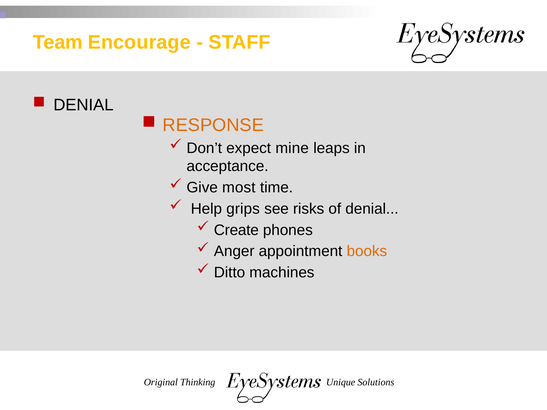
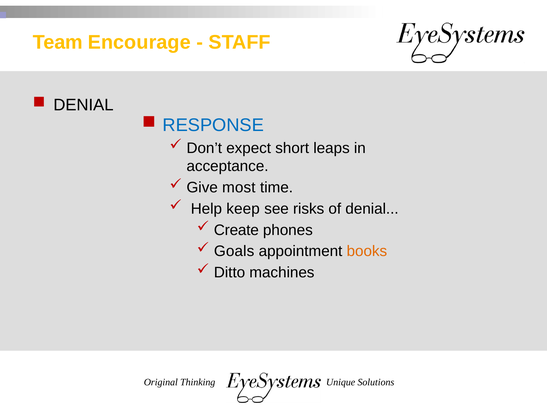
RESPONSE colour: orange -> blue (213, 125)
mine: mine -> short (292, 148)
grips: grips -> keep (243, 209)
Anger: Anger -> Goals (234, 251)
